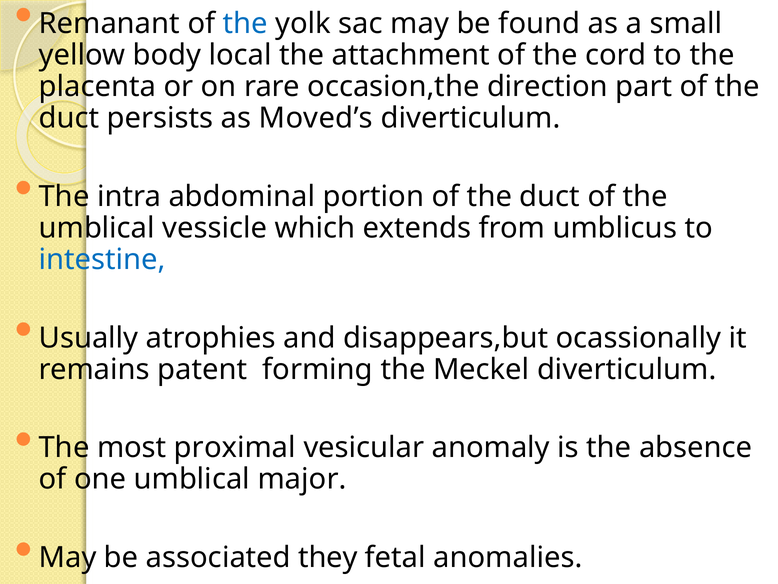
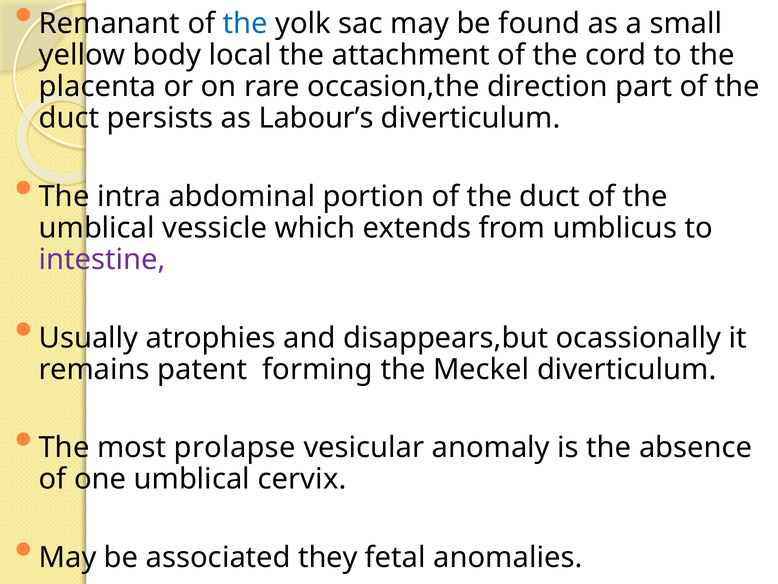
Moved’s: Moved’s -> Labour’s (316, 118)
intestine colour: blue -> purple (102, 259)
proximal: proximal -> prolapse (235, 447)
major: major -> cervix (302, 479)
